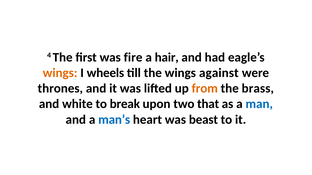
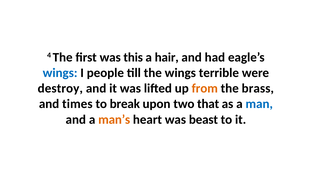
fire: fire -> this (133, 57)
wings colour: orange -> blue (60, 73)
wheels: wheels -> people (105, 73)
against: against -> terrible (219, 73)
thrones: thrones -> destroy (60, 89)
white: white -> times (77, 104)
man’s colour: blue -> orange (114, 120)
